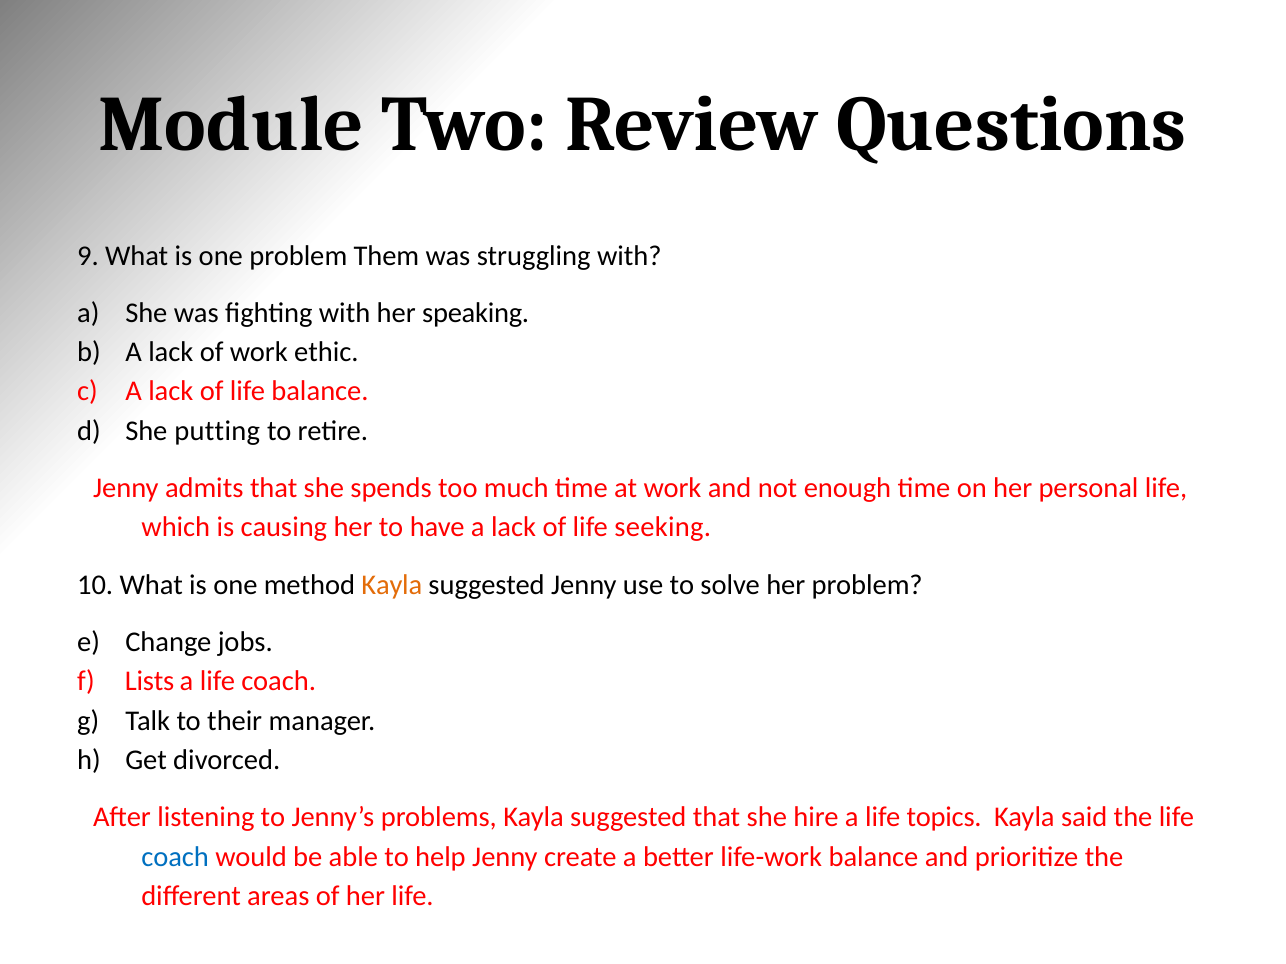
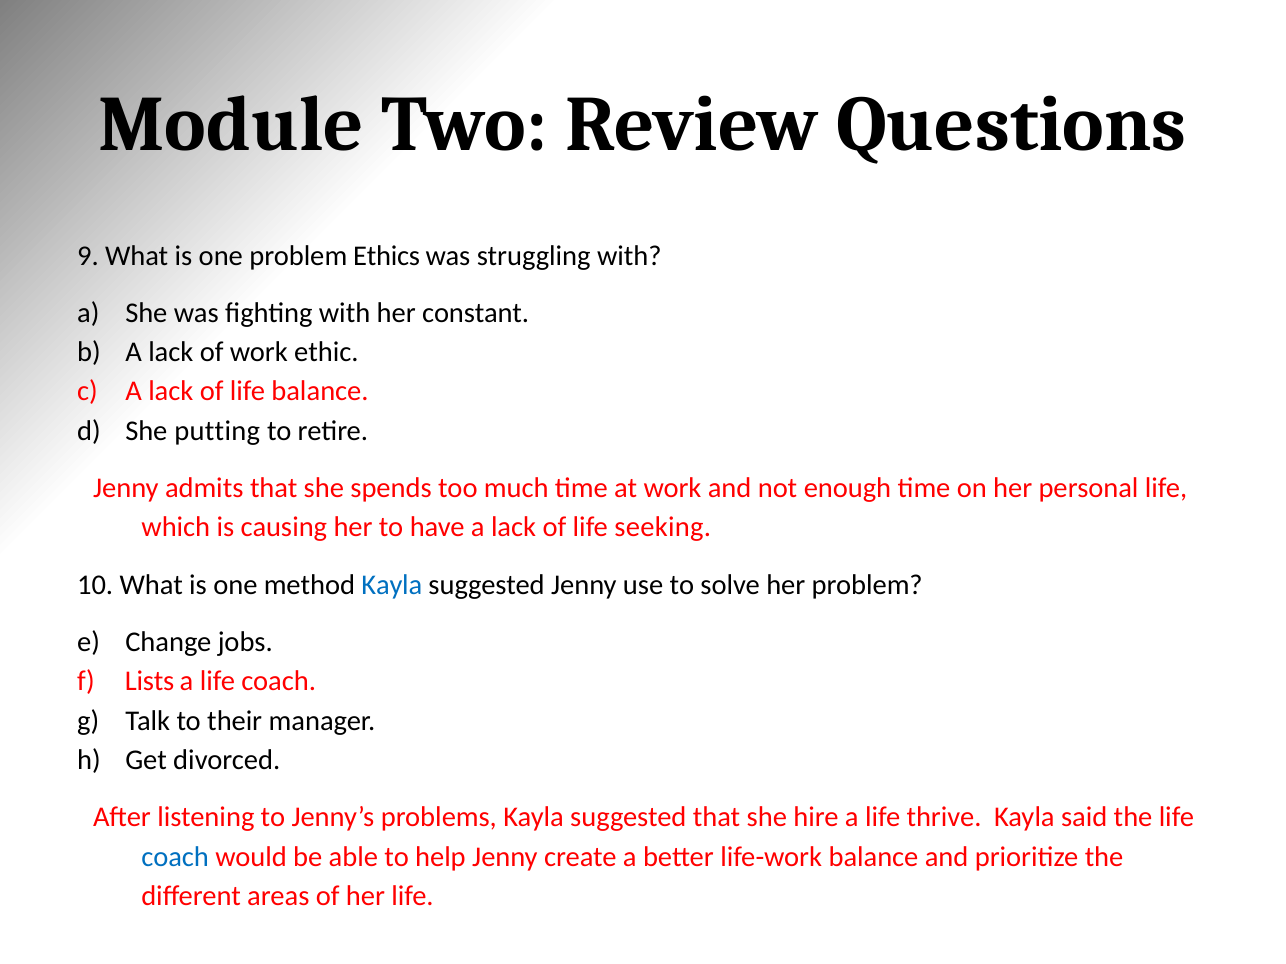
Them: Them -> Ethics (387, 256)
speaking: speaking -> constant (476, 313)
Kayla colour: orange -> blue (392, 585)
topics: topics -> thrive (944, 818)
